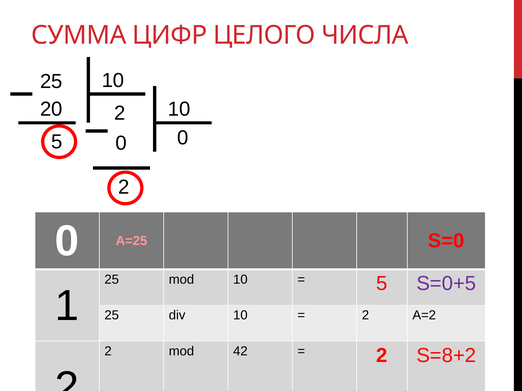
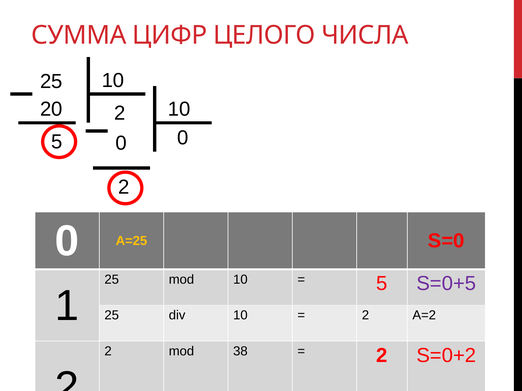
A=25 colour: pink -> yellow (131, 241)
42: 42 -> 38 (240, 352)
S=8+2: S=8+2 -> S=0+2 (446, 356)
